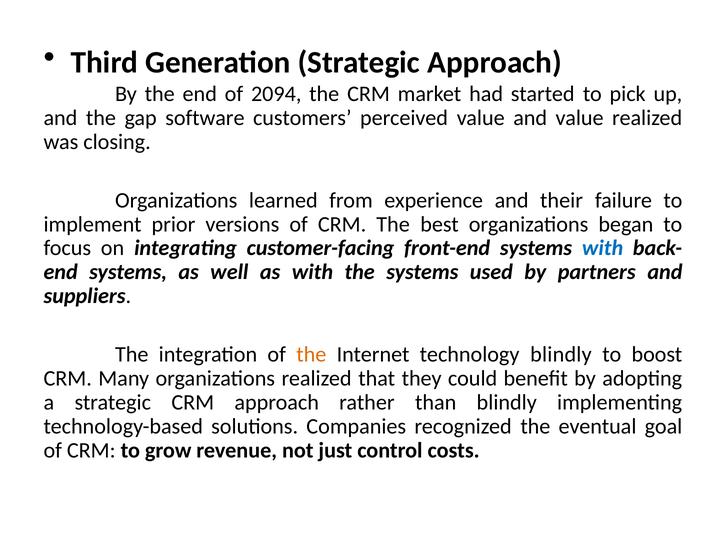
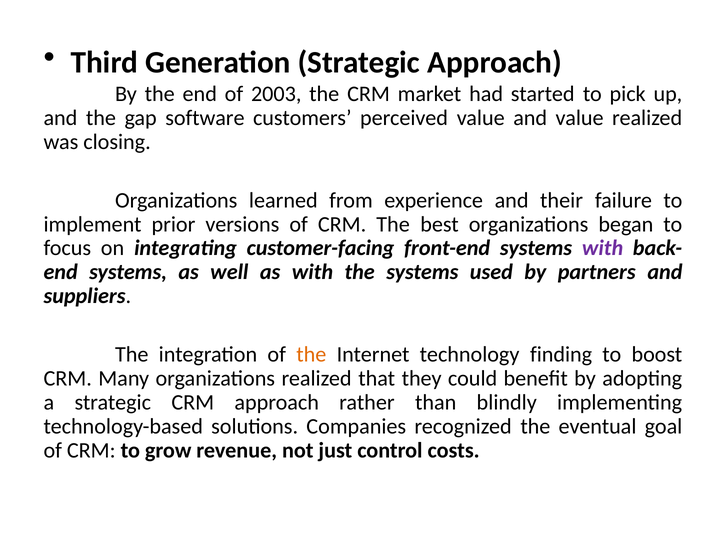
2094: 2094 -> 2003 (276, 94)
with colour: blue -> purple (603, 248)
technology blindly: blindly -> finding (561, 355)
